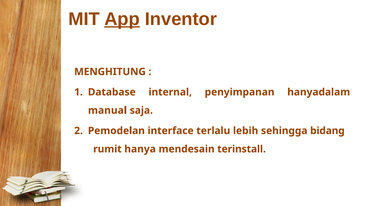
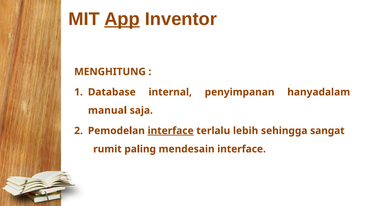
interface underline: none -> present (171, 131)
bidang: bidang -> sangat (327, 131)
hanya: hanya -> paling (140, 149)
mendesain terinstall: terinstall -> interface (242, 149)
